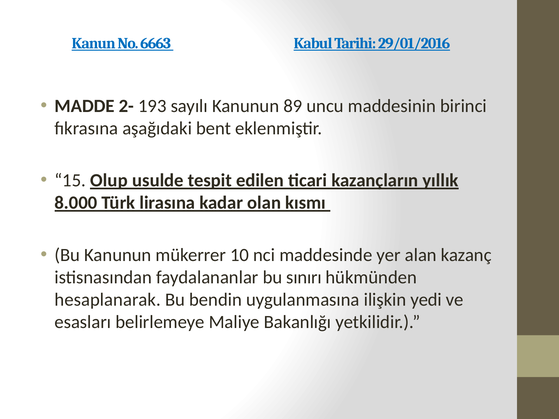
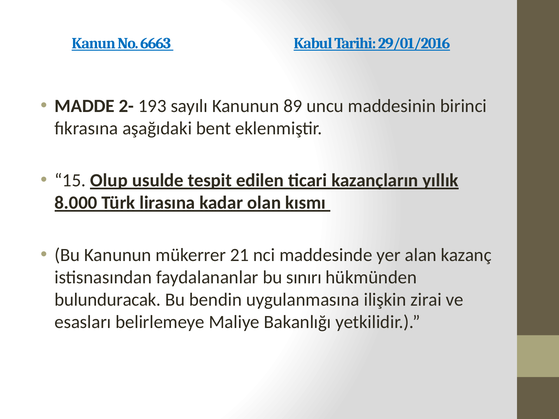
10: 10 -> 21 (240, 255)
hesaplanarak: hesaplanarak -> bulunduracak (108, 300)
yedi: yedi -> zirai (426, 300)
